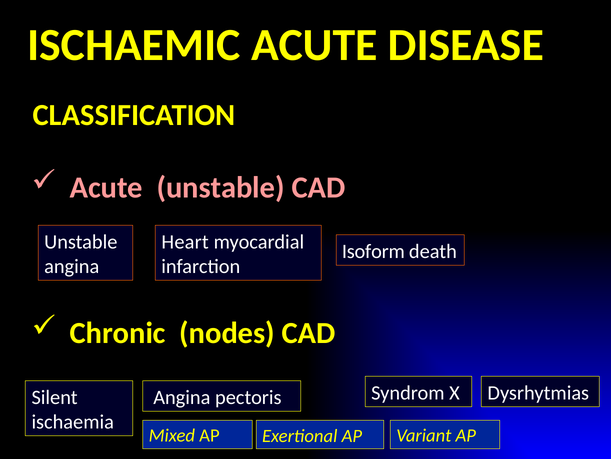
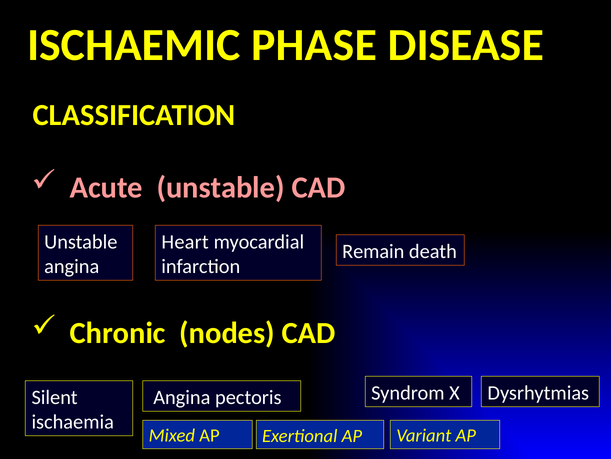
ISCHAEMIC ACUTE: ACUTE -> PHASE (314, 45)
Isoform: Isoform -> Remain (373, 251)
